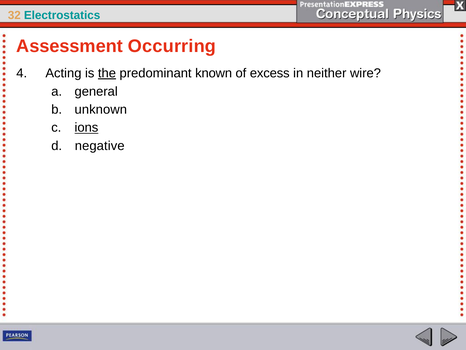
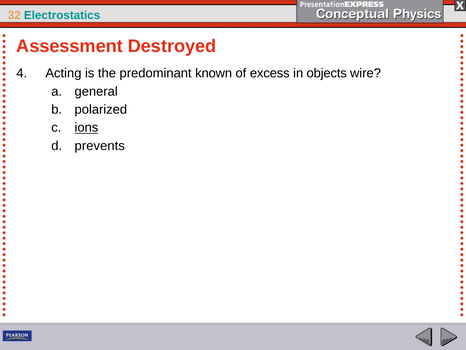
Occurring: Occurring -> Destroyed (172, 46)
the underline: present -> none (107, 73)
neither: neither -> objects (327, 73)
unknown: unknown -> polarized (101, 109)
negative: negative -> prevents (100, 146)
